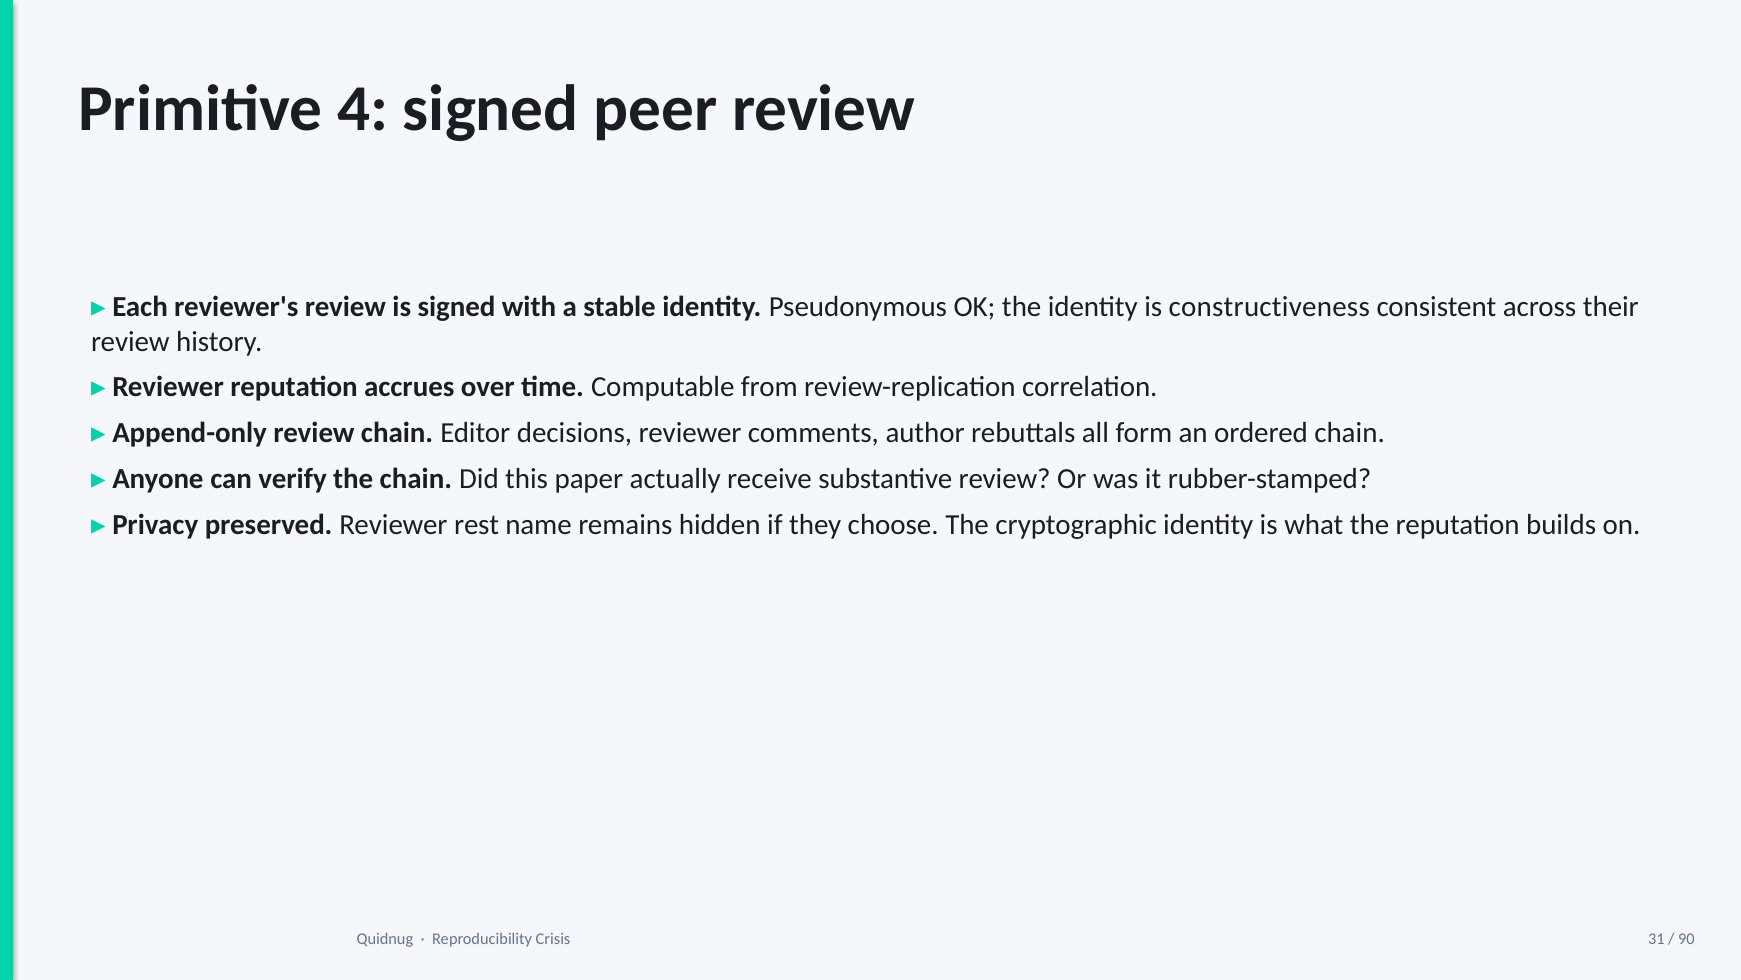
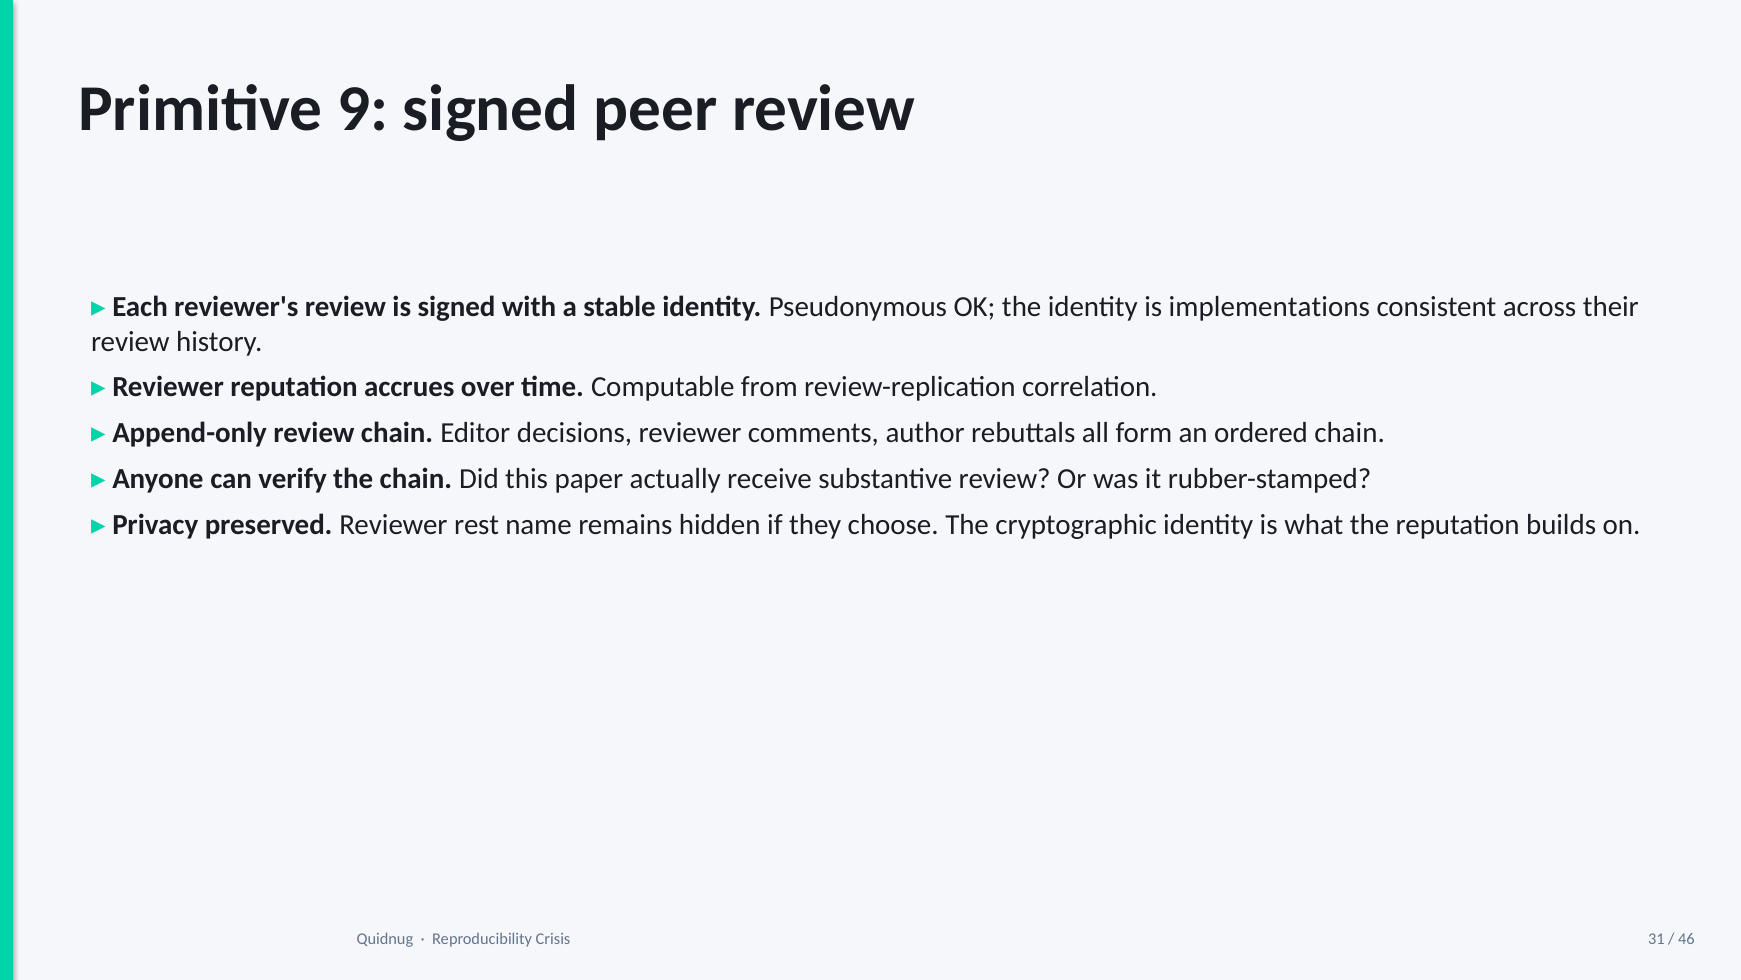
4: 4 -> 9 (363, 109)
constructiveness: constructiveness -> implementations (1269, 307)
90: 90 -> 46 (1686, 938)
